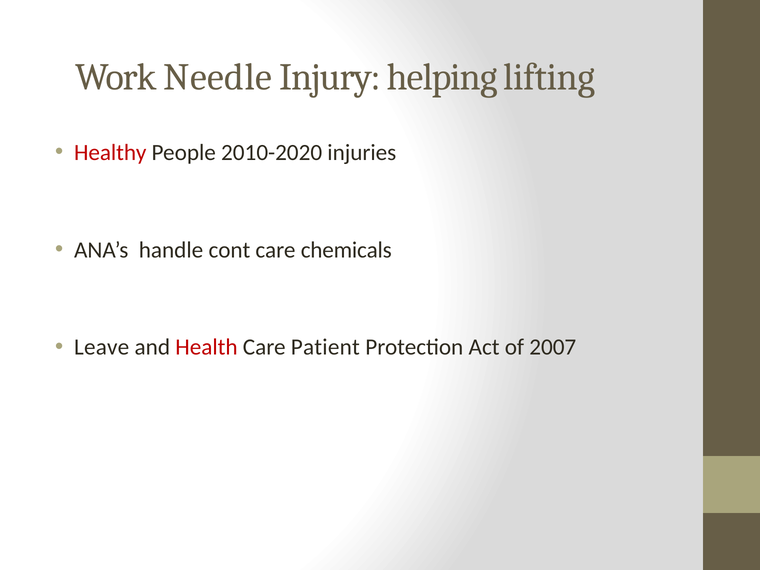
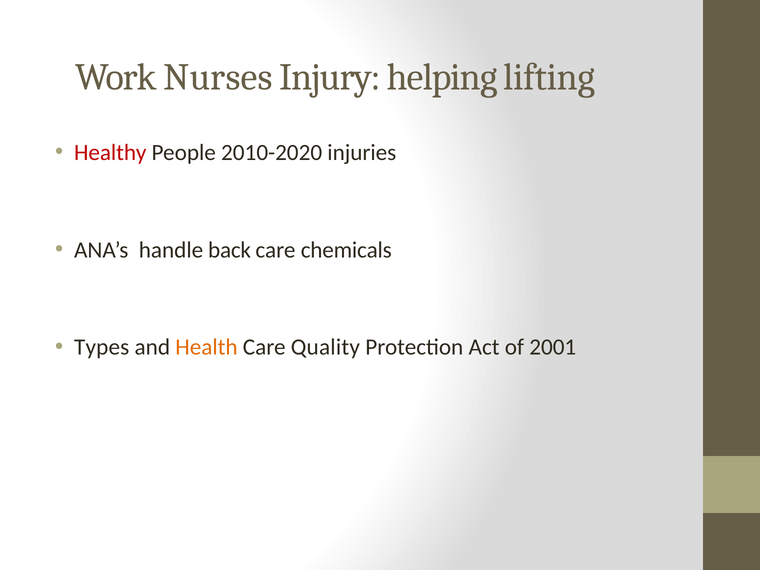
Needle: Needle -> Nurses (218, 77)
cont: cont -> back (230, 250)
Leave: Leave -> Types (102, 347)
Health colour: red -> orange (207, 347)
Patient: Patient -> Quality (325, 347)
2007: 2007 -> 2001 (553, 347)
